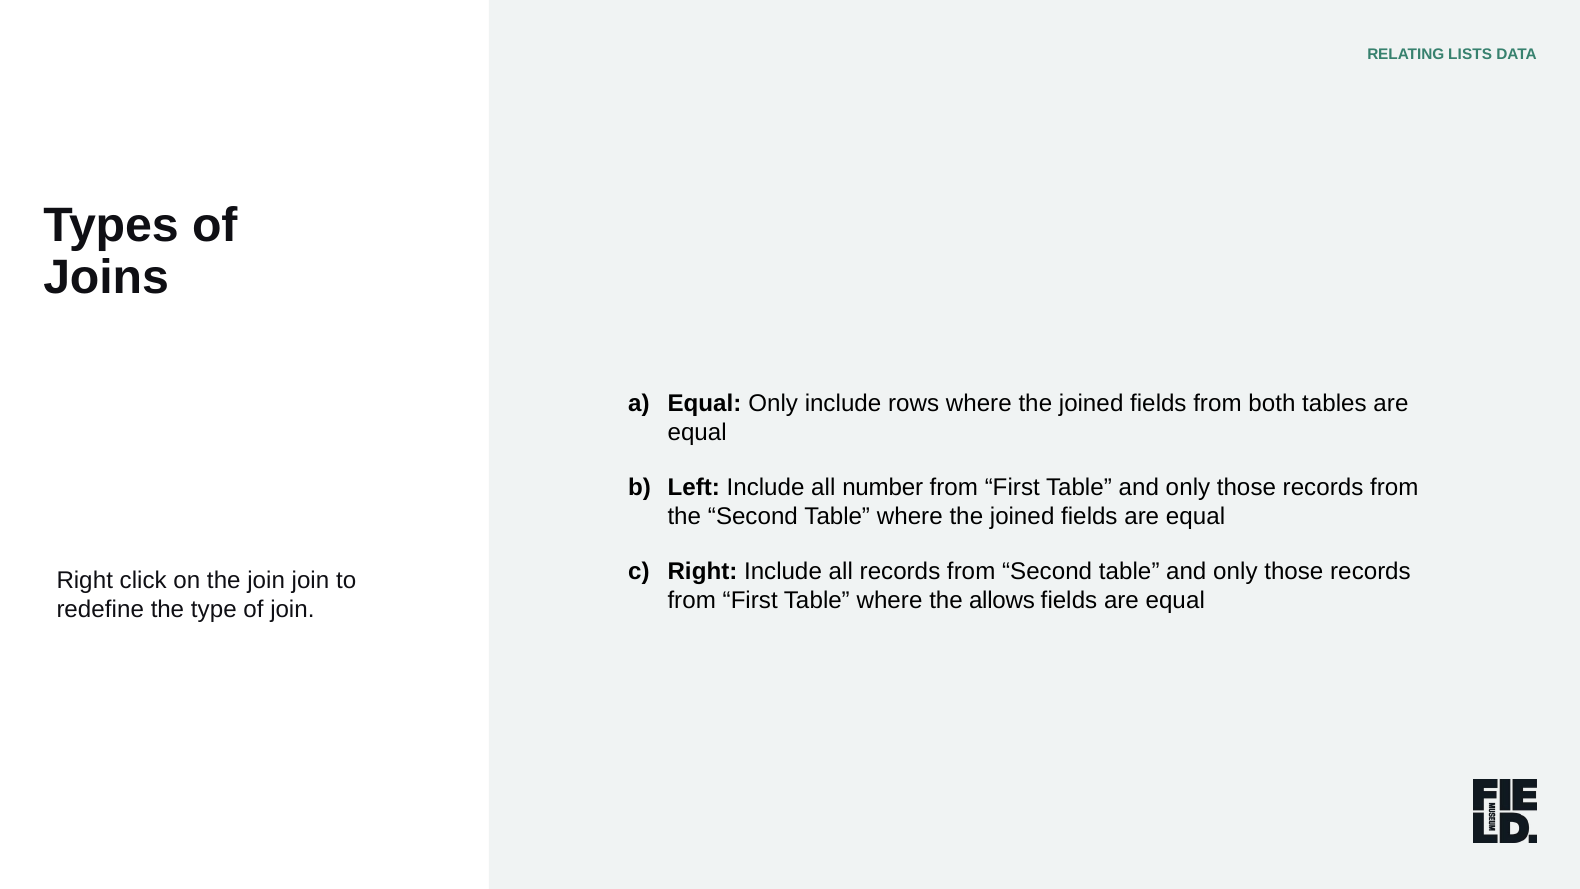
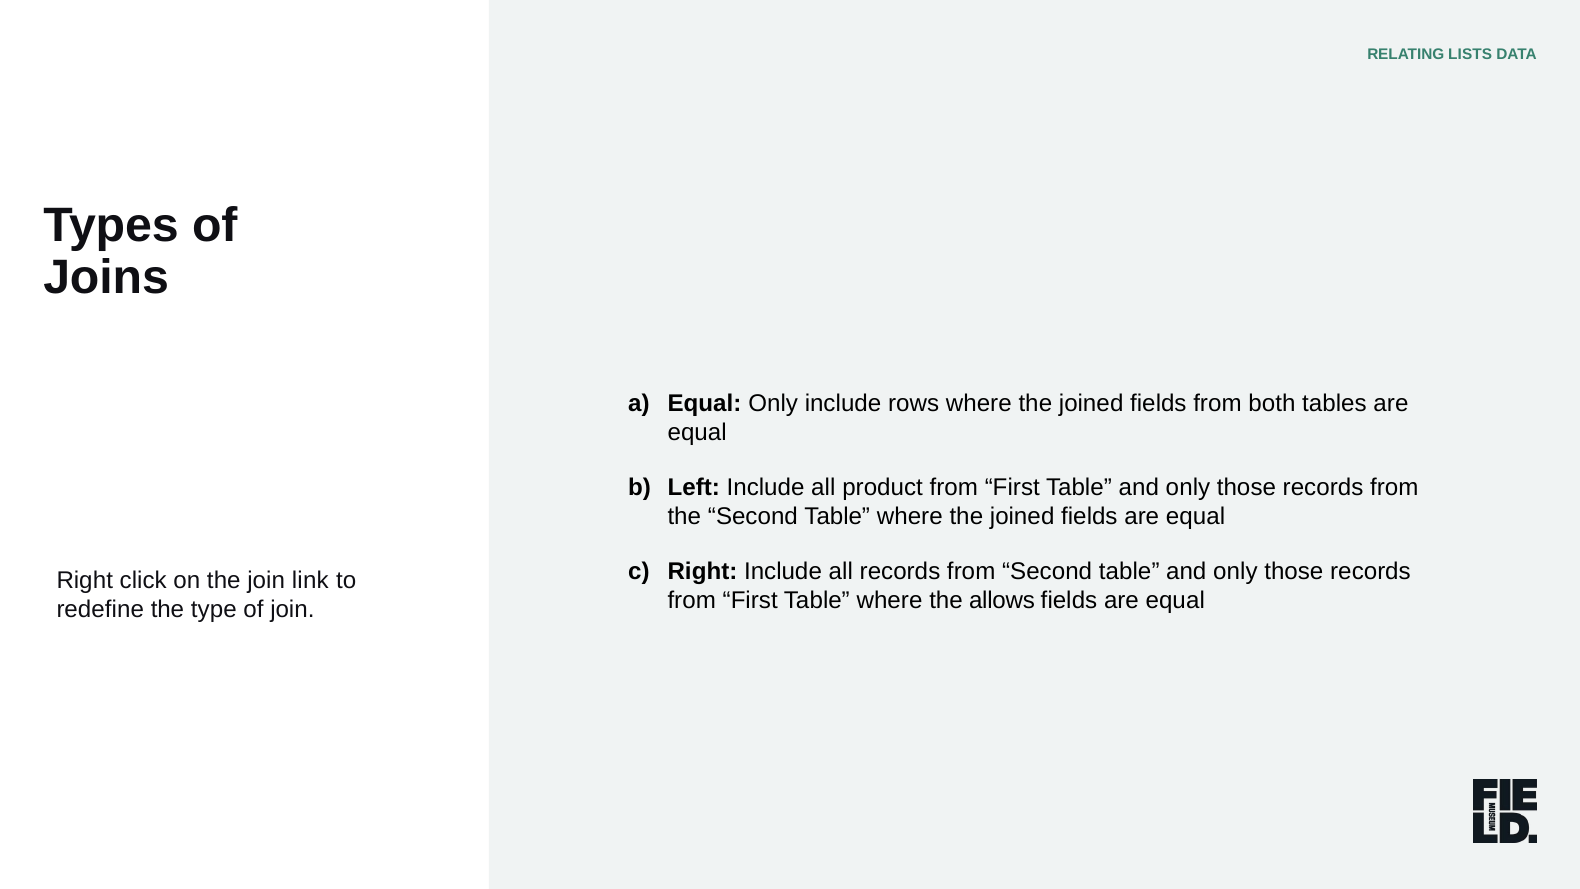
number: number -> product (883, 487)
join join: join -> link (310, 581)
